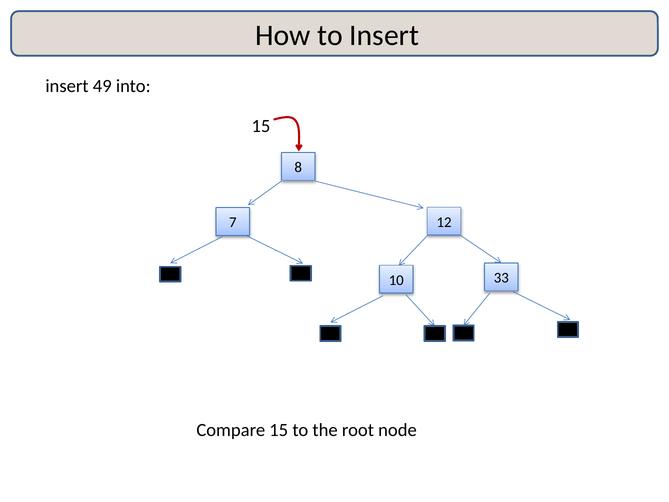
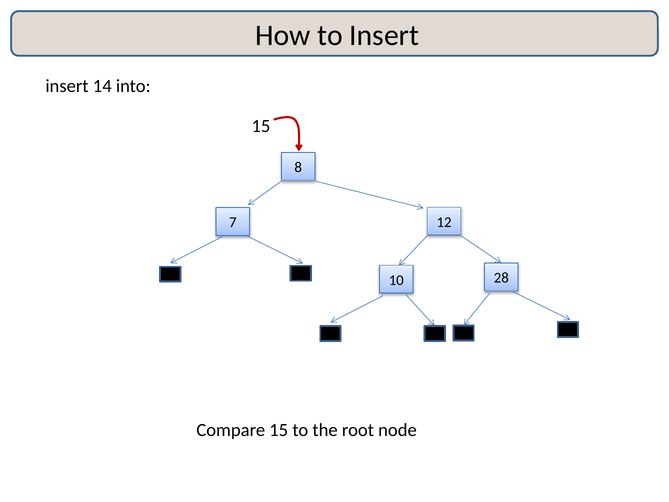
49: 49 -> 14 (102, 86)
33: 33 -> 28 (501, 278)
